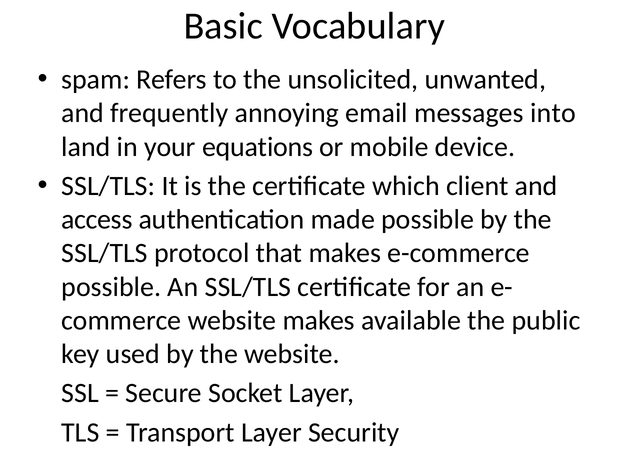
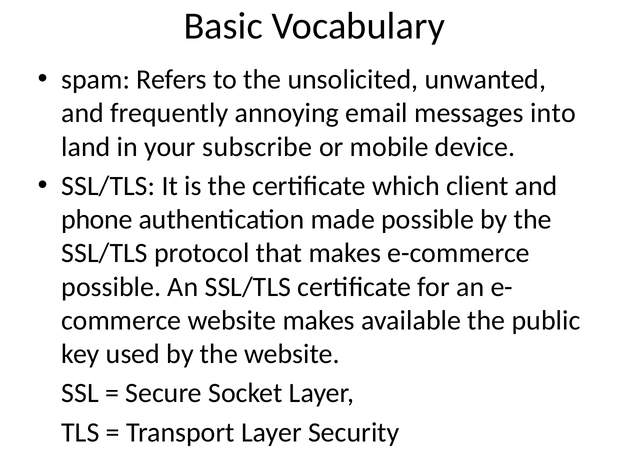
equations: equations -> subscribe (257, 147)
access: access -> phone (97, 219)
